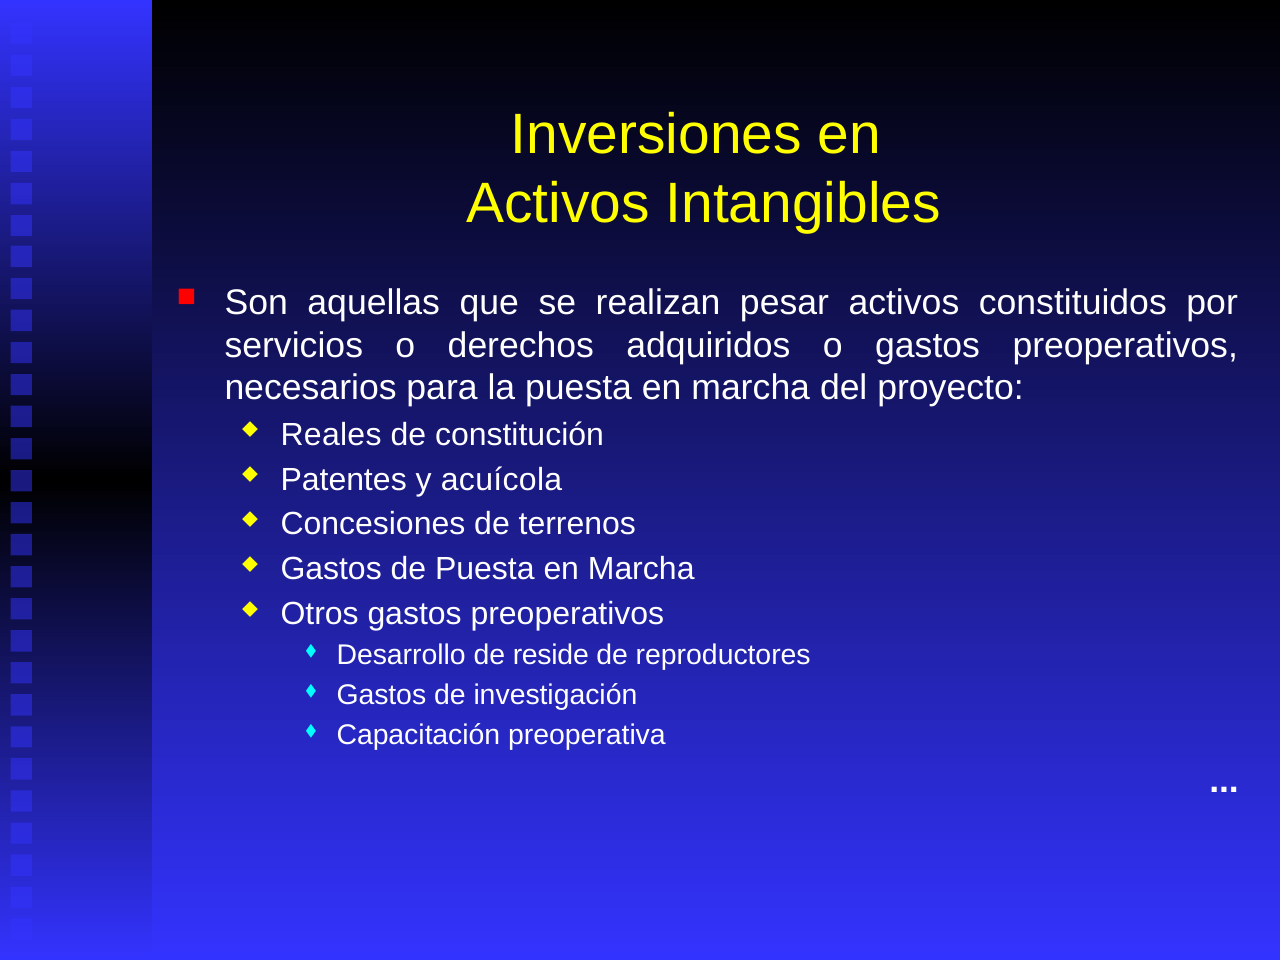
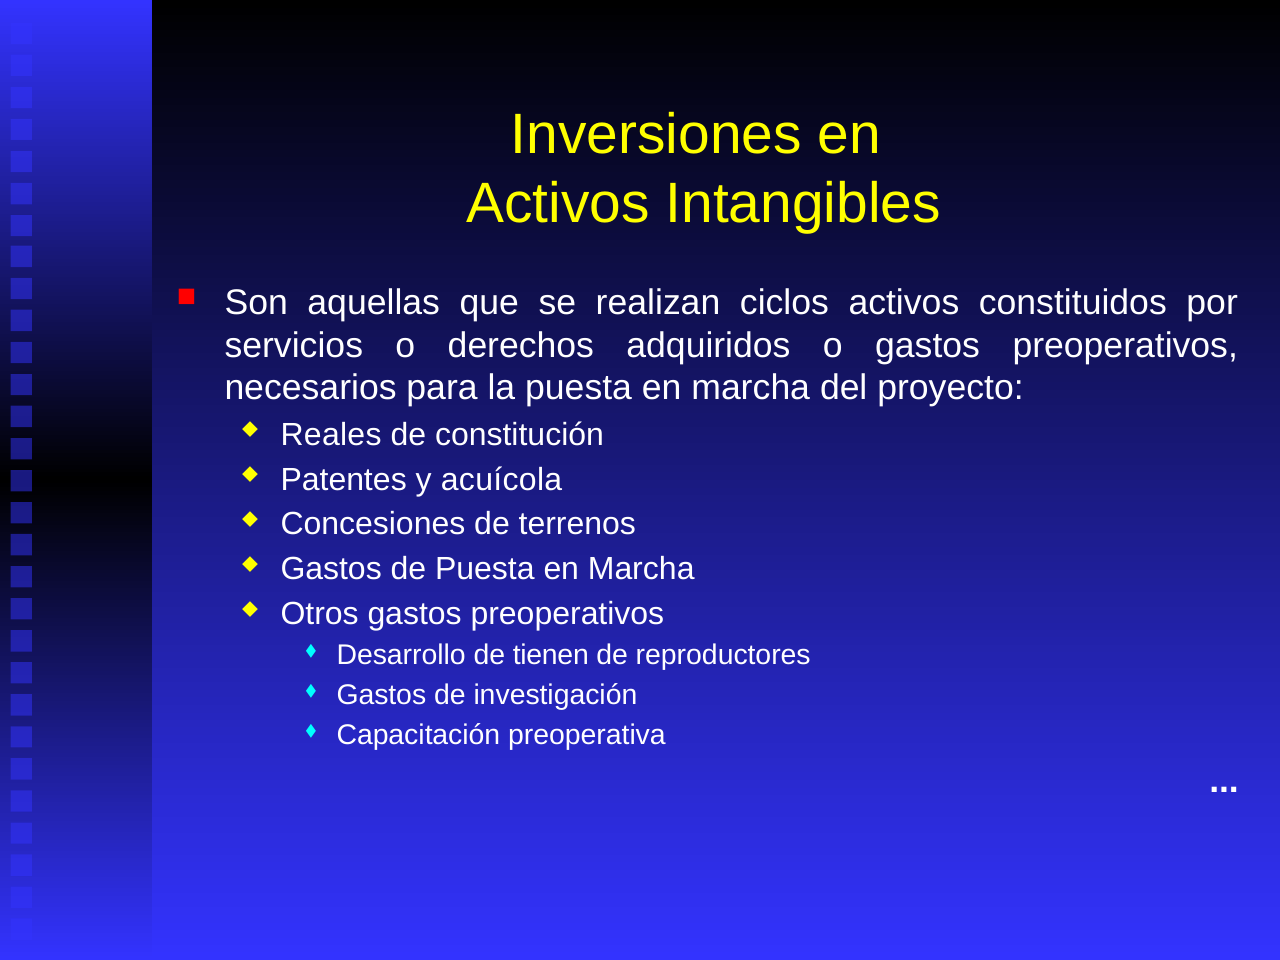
pesar: pesar -> ciclos (784, 303)
reside: reside -> tienen (551, 656)
